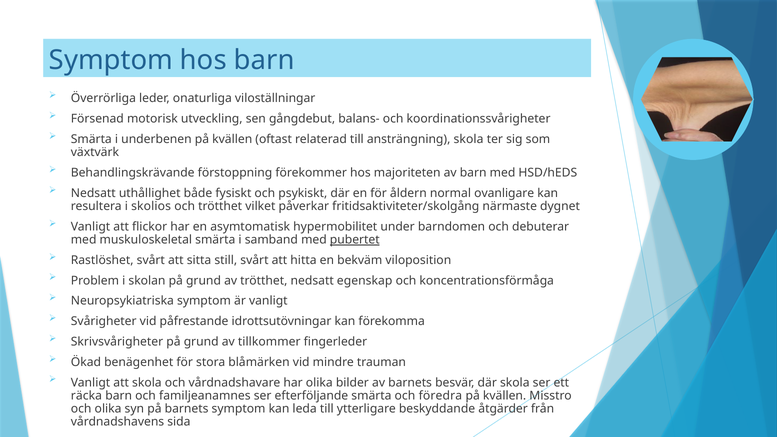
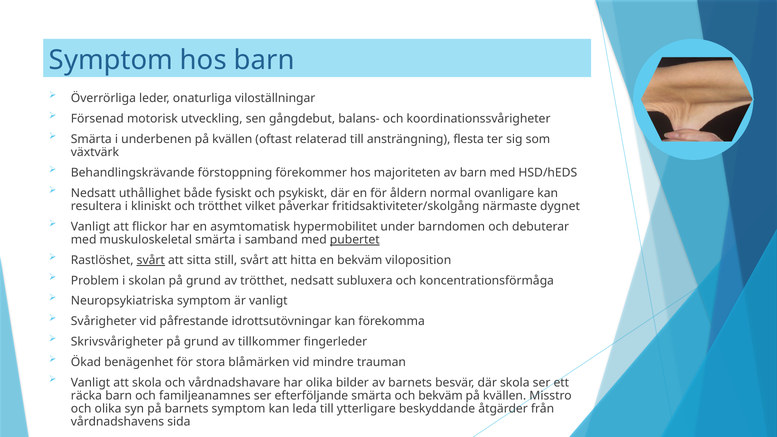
ansträngning skola: skola -> flesta (469, 139)
skolios: skolios -> kliniskt (151, 206)
svårt underline: none -> present (151, 260)
egenskap: egenskap -> subluxera (365, 281)
och föredra: föredra -> bekväm (441, 396)
